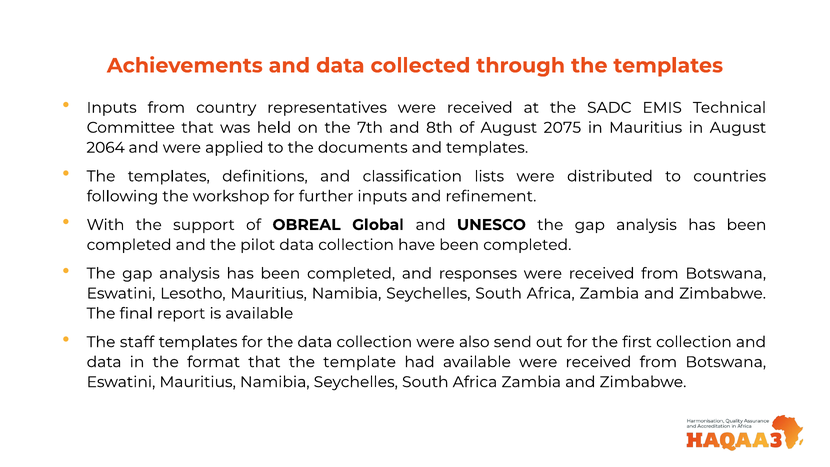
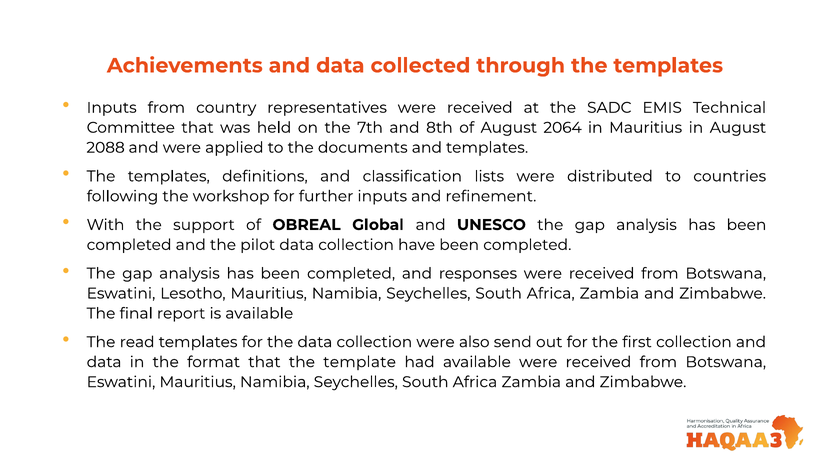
2075: 2075 -> 2064 (563, 128)
2064: 2064 -> 2088 (106, 148)
staff: staff -> read (137, 342)
